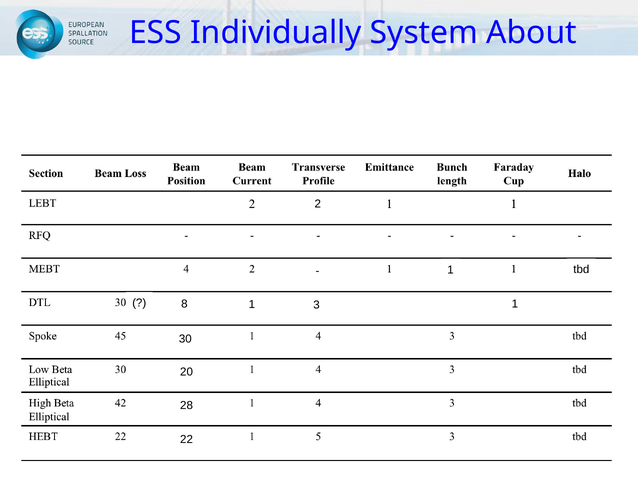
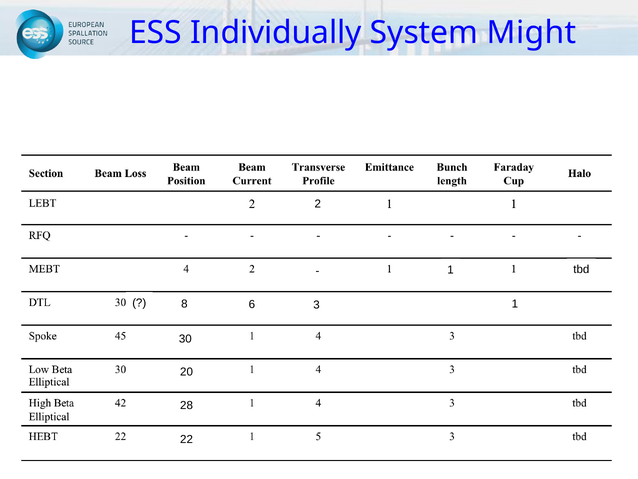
About: About -> Might (532, 33)
1: 1 -> 6 (252, 304)
